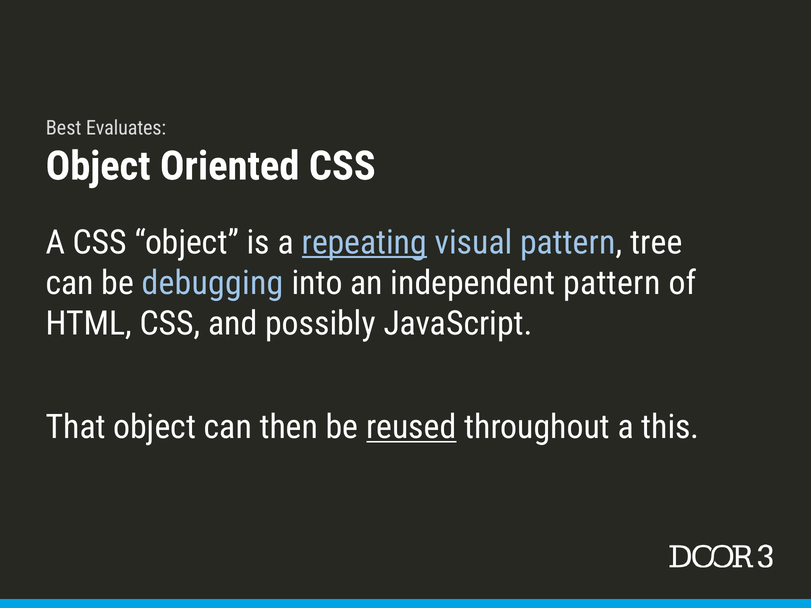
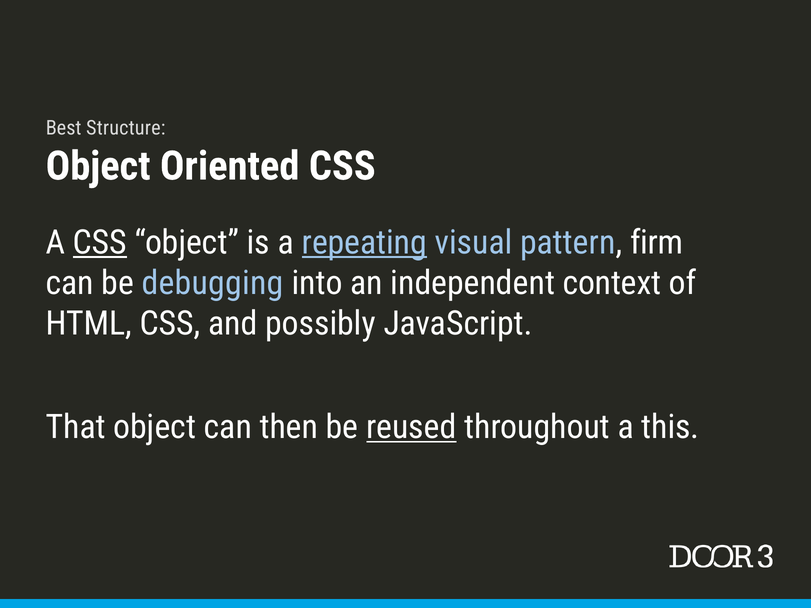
Evaluates: Evaluates -> Structure (126, 128)
CSS underline: none -> present (100, 243)
tree: tree -> firm (657, 243)
independent pattern: pattern -> context (612, 283)
